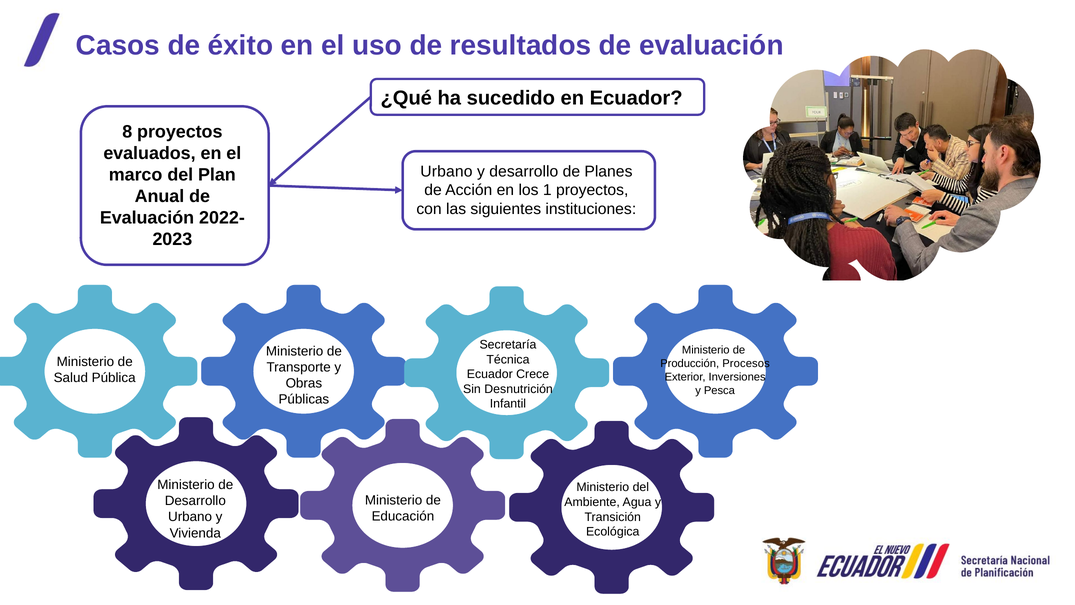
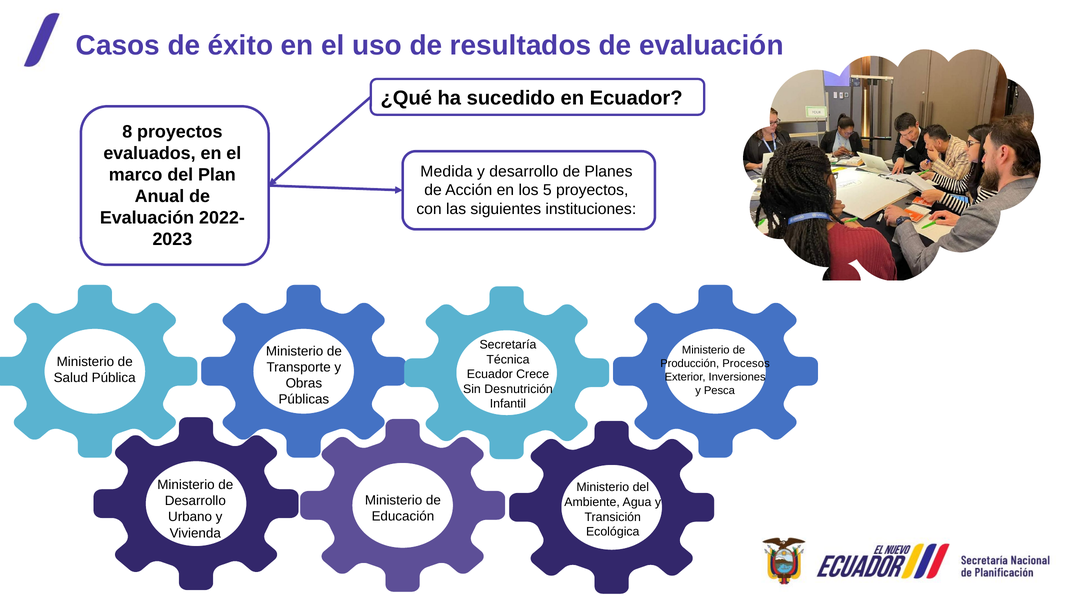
Urbano: Urbano -> Medida (446, 171)
1: 1 -> 5 (547, 190)
